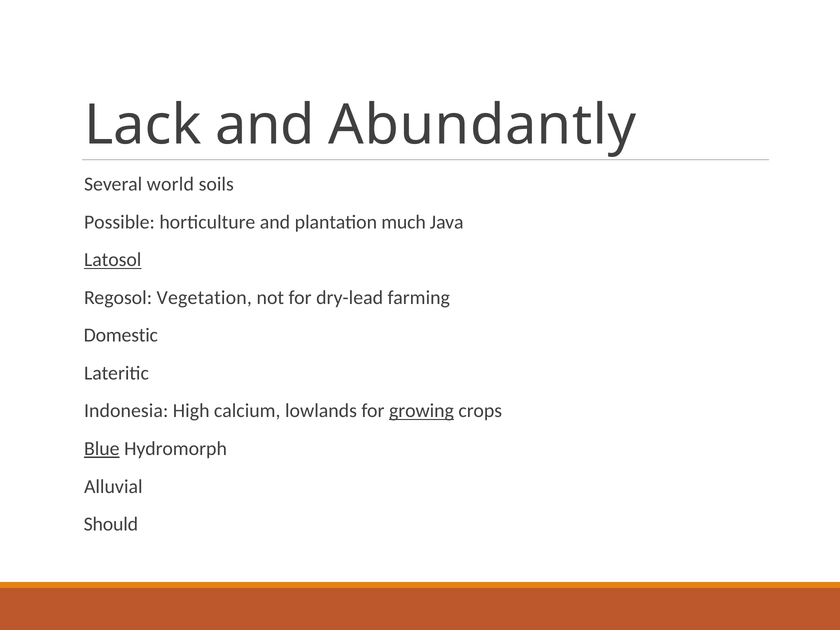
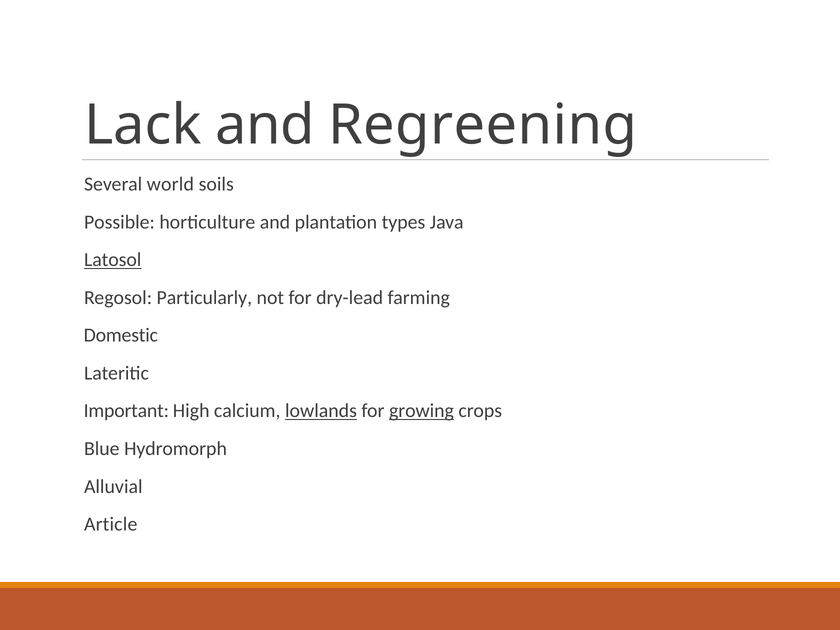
Abundantly: Abundantly -> Regreening (482, 125)
much: much -> types (403, 222)
Vegetation: Vegetation -> Particularly (204, 298)
Indonesia: Indonesia -> Important (126, 411)
lowlands underline: none -> present (321, 411)
Blue underline: present -> none (102, 449)
Should: Should -> Article (111, 524)
